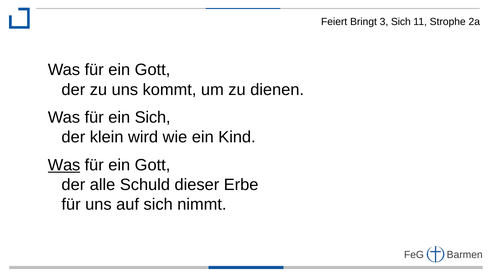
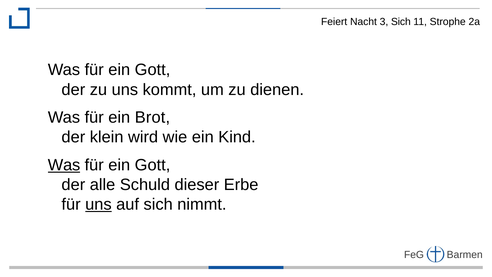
Bringt: Bringt -> Nacht (364, 22)
ein Sich: Sich -> Brot (152, 117)
uns underline: none -> present (98, 204)
